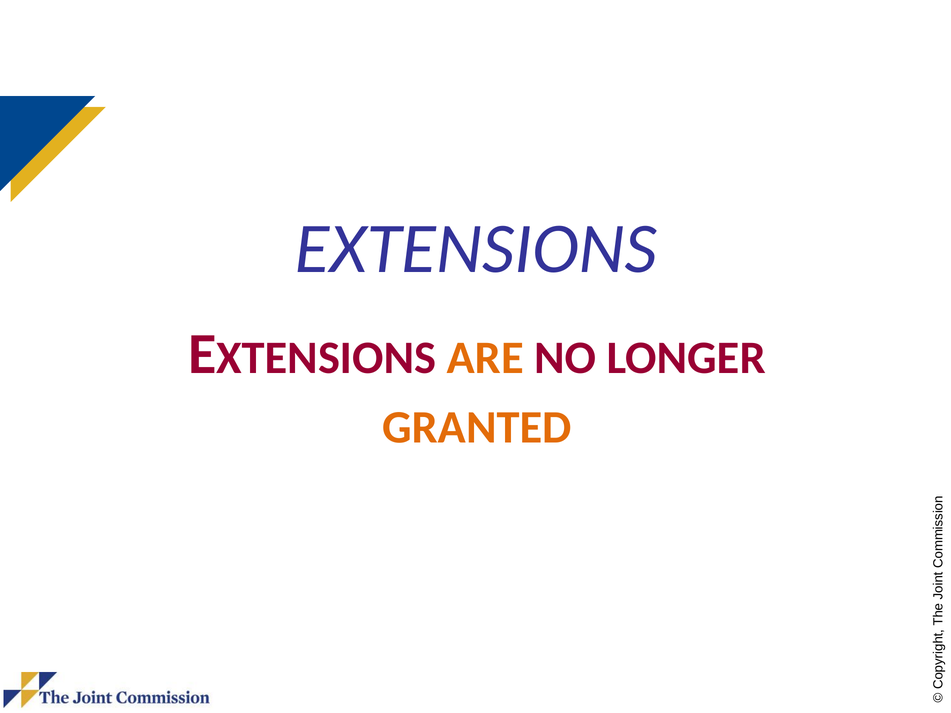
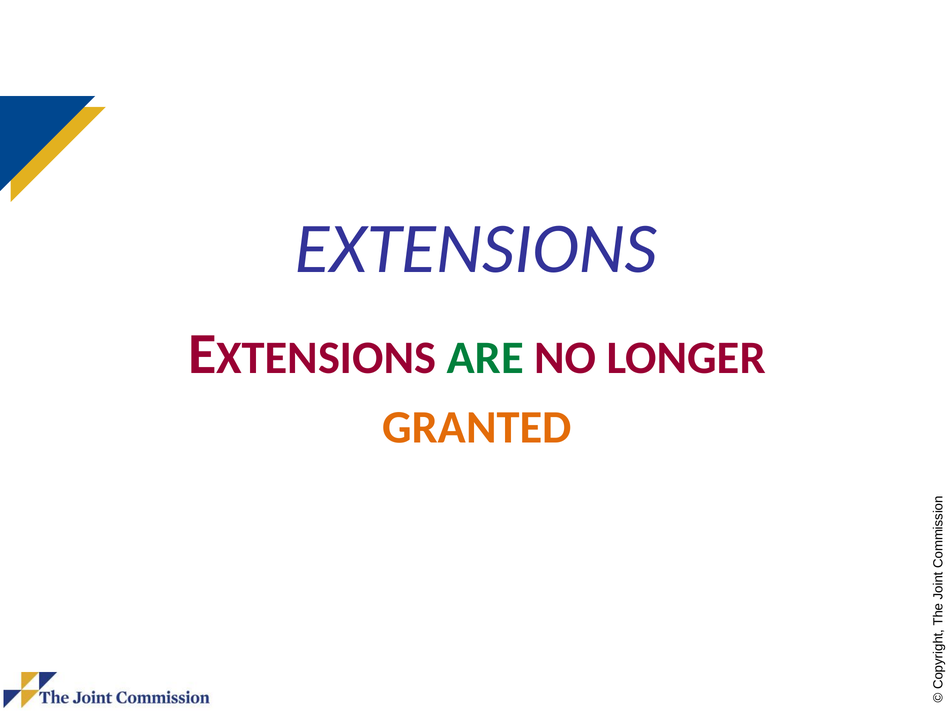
ARE colour: orange -> green (485, 358)
